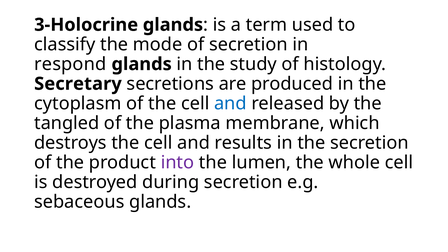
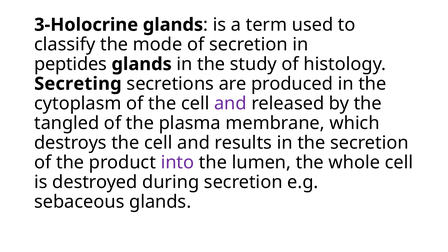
respond: respond -> peptides (71, 64)
Secretary: Secretary -> Secreting (78, 84)
and colour: blue -> purple (230, 103)
